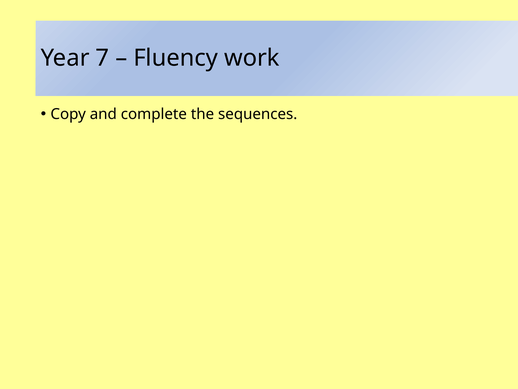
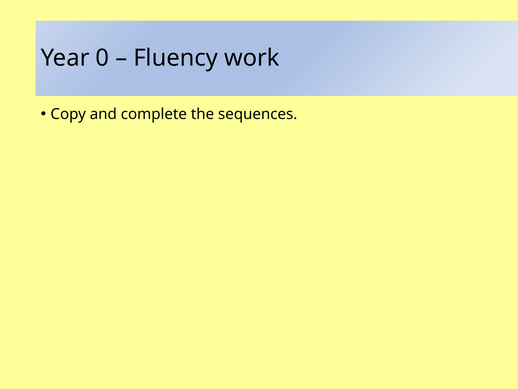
7: 7 -> 0 (102, 58)
